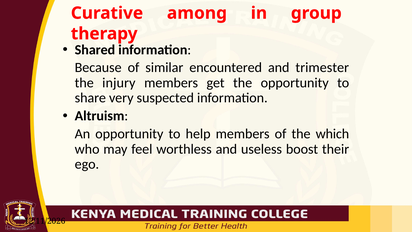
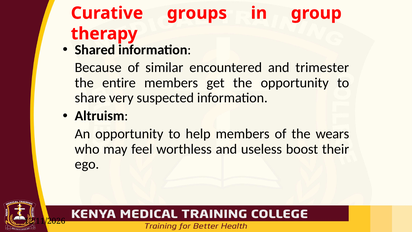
among: among -> groups (197, 13)
injury: injury -> entire (119, 83)
which: which -> wears (332, 134)
